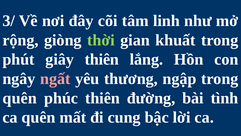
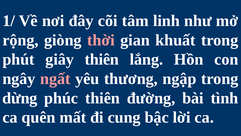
3/: 3/ -> 1/ (9, 21)
thời colour: light green -> pink (101, 40)
quên: quên -> dừng (20, 98)
